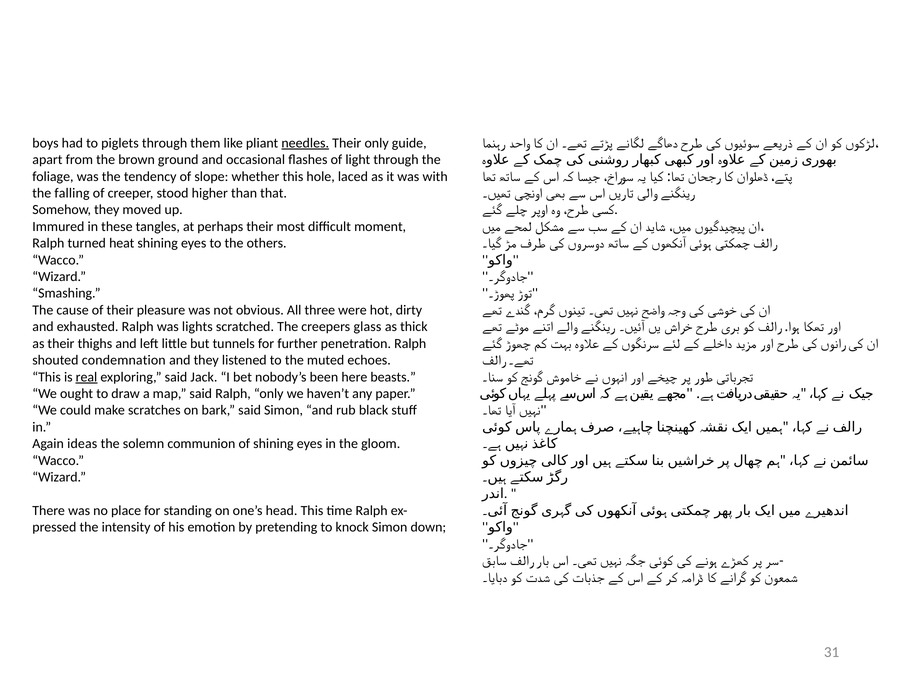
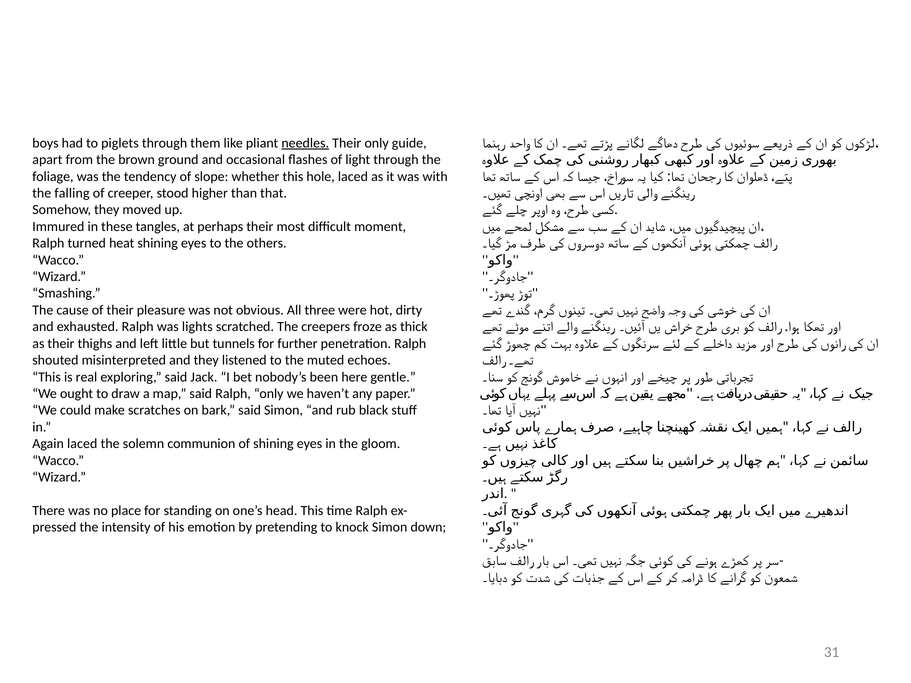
glass: glass -> froze (368, 327)
condemnation: condemnation -> misinterpreted (124, 360)
real underline: present -> none (86, 377)
beasts: beasts -> gentle (393, 377)
Again ideas: ideas -> laced (82, 444)
